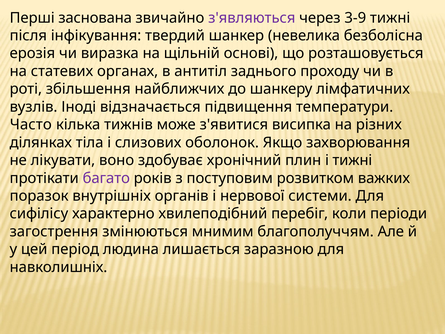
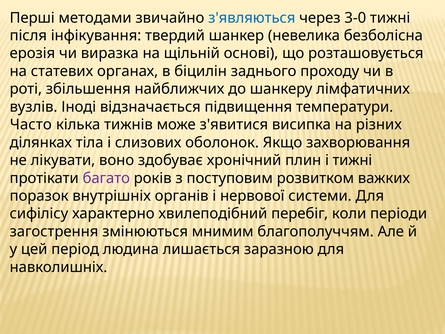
заснована: заснована -> методами (95, 18)
з'являються colour: purple -> blue (252, 18)
3-9: 3-9 -> 3-0 (355, 18)
антитіл: антитіл -> біцилін (201, 71)
